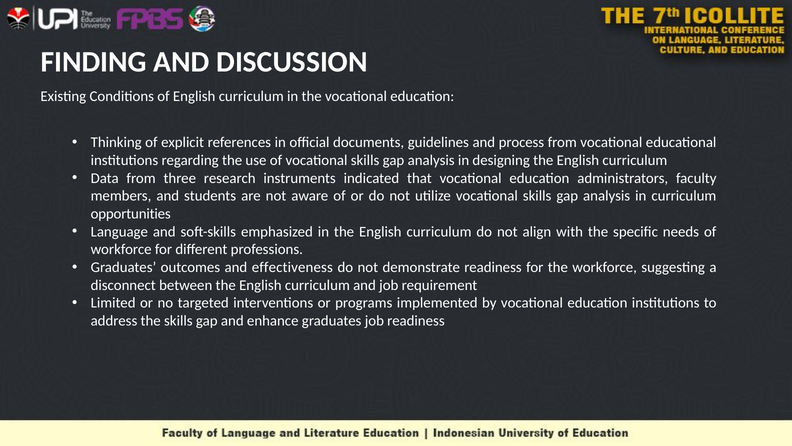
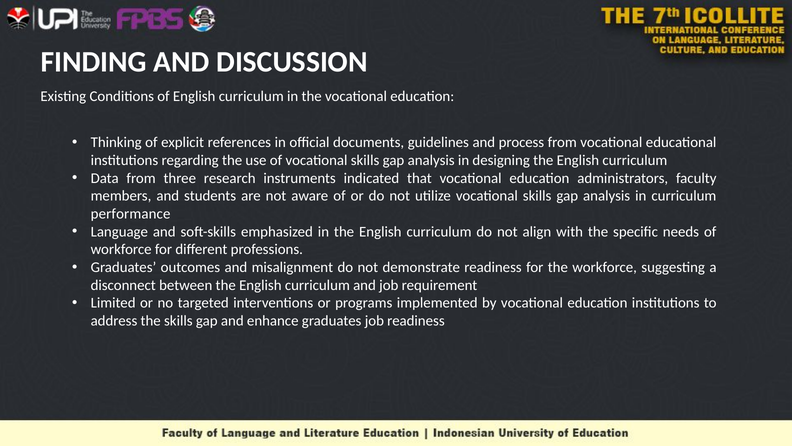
opportunities: opportunities -> performance (131, 214)
effectiveness: effectiveness -> misalignment (292, 267)
